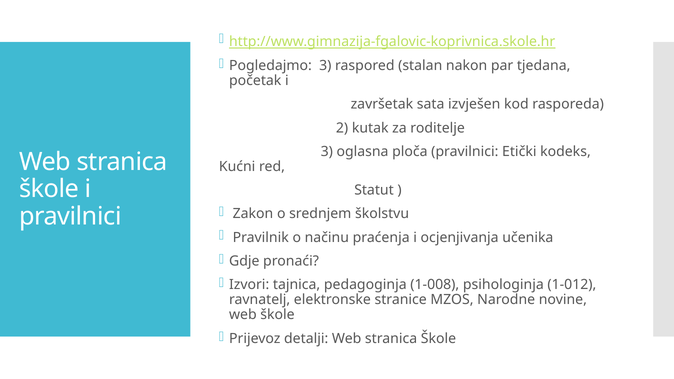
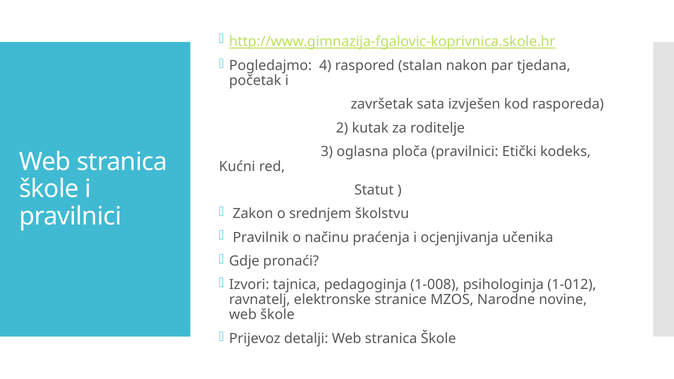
Pogledajmo 3: 3 -> 4 (325, 66)
